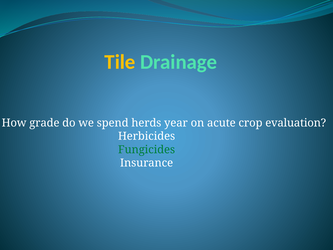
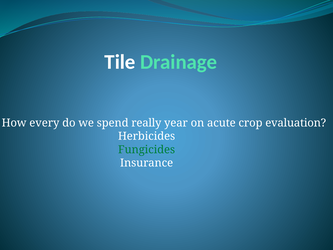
Tile colour: yellow -> white (120, 62)
grade: grade -> every (44, 123)
herds: herds -> really (146, 123)
